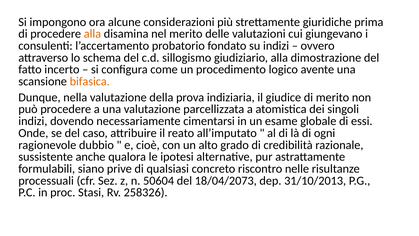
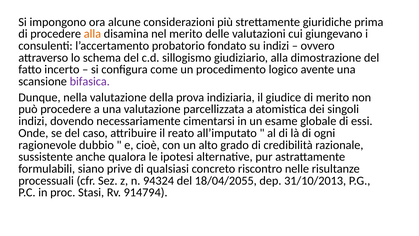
bifasica colour: orange -> purple (90, 81)
50604: 50604 -> 94324 (159, 180)
18/04/2073: 18/04/2073 -> 18/04/2055 (226, 180)
258326: 258326 -> 914794 (146, 192)
